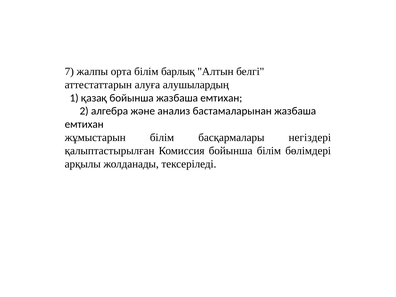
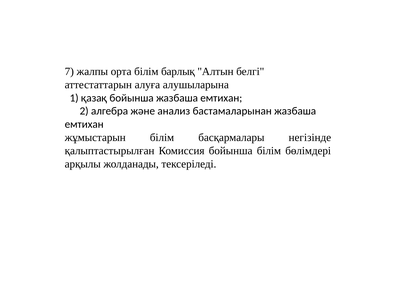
алушылардың: алушылардың -> алушыларына (196, 85)
негіздері: негіздері -> негізінде (310, 137)
